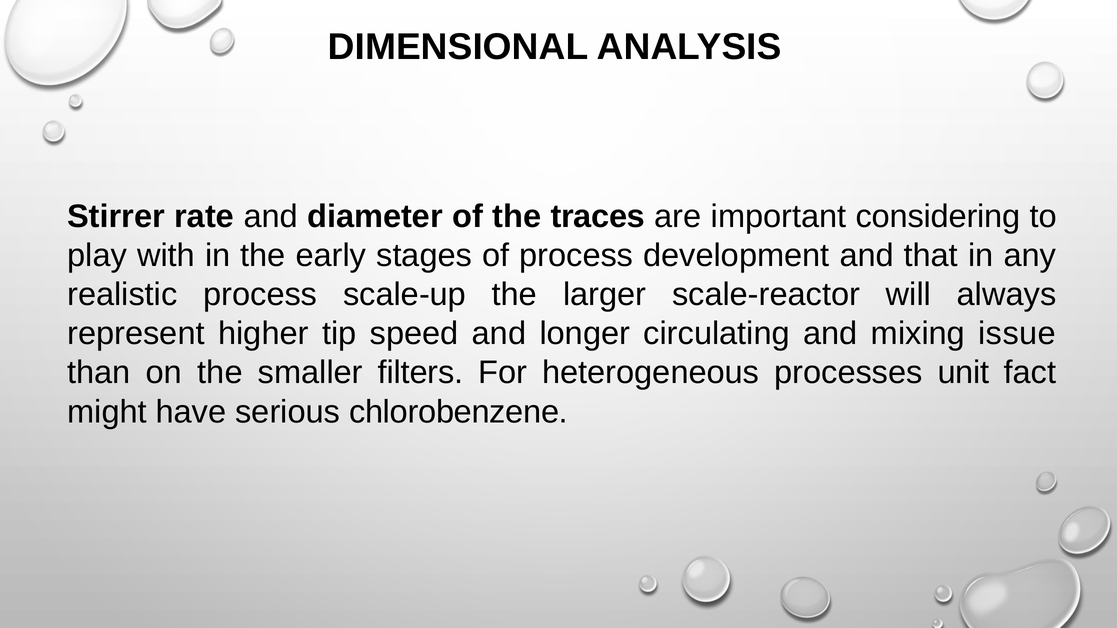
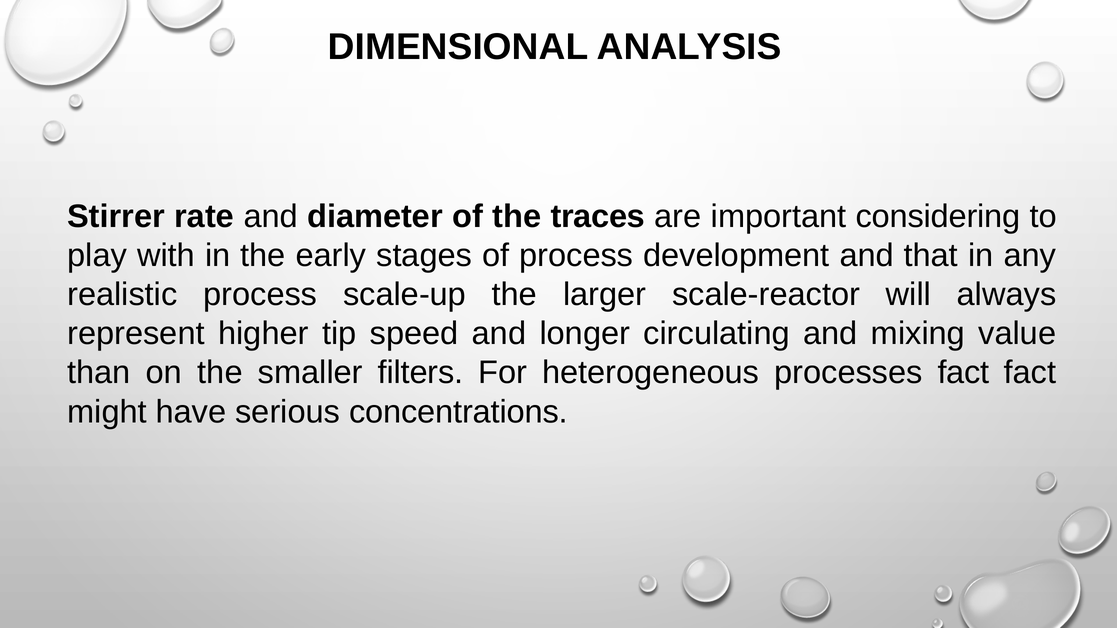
issue: issue -> value (1017, 334)
processes unit: unit -> fact (963, 373)
chlorobenzene: chlorobenzene -> concentrations (458, 412)
